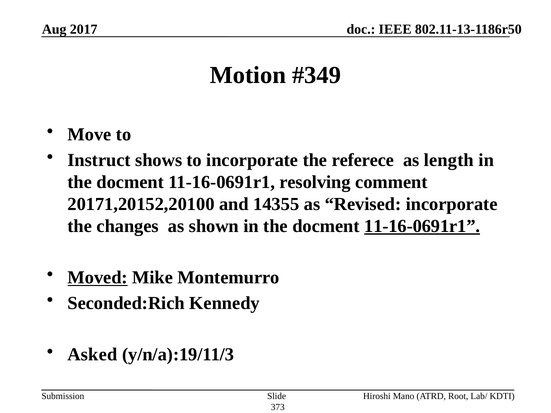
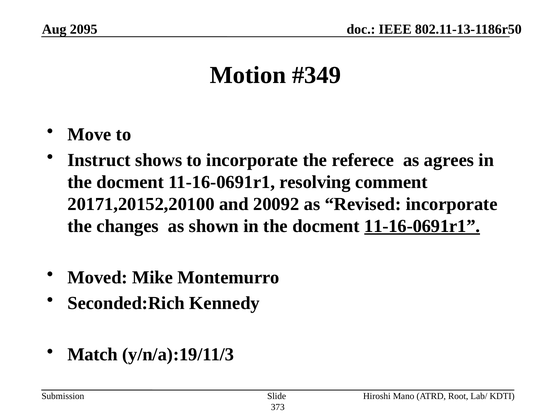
2017: 2017 -> 2095 (84, 29)
length: length -> agrees (449, 160)
14355: 14355 -> 20092 (276, 204)
Moved underline: present -> none (98, 278)
Asked: Asked -> Match (93, 355)
